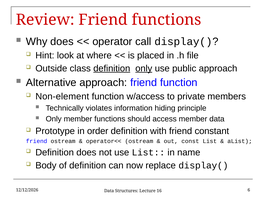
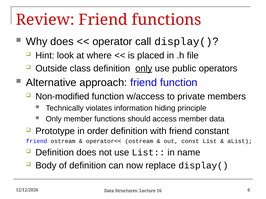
definition underline: present -> none (112, 69)
public approach: approach -> operators (218, 69)
Non-element: Non-element -> Non-modified (62, 97)
